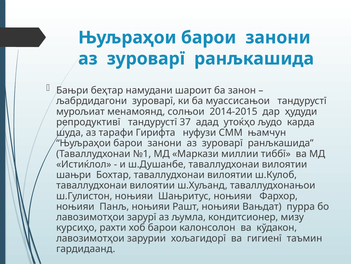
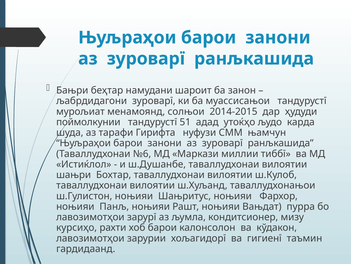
репродуктивї: репродуктивї -> поймолкунии (88, 122)
37: 37 -> 51 (185, 122)
№1: №1 -> №6 (142, 153)
